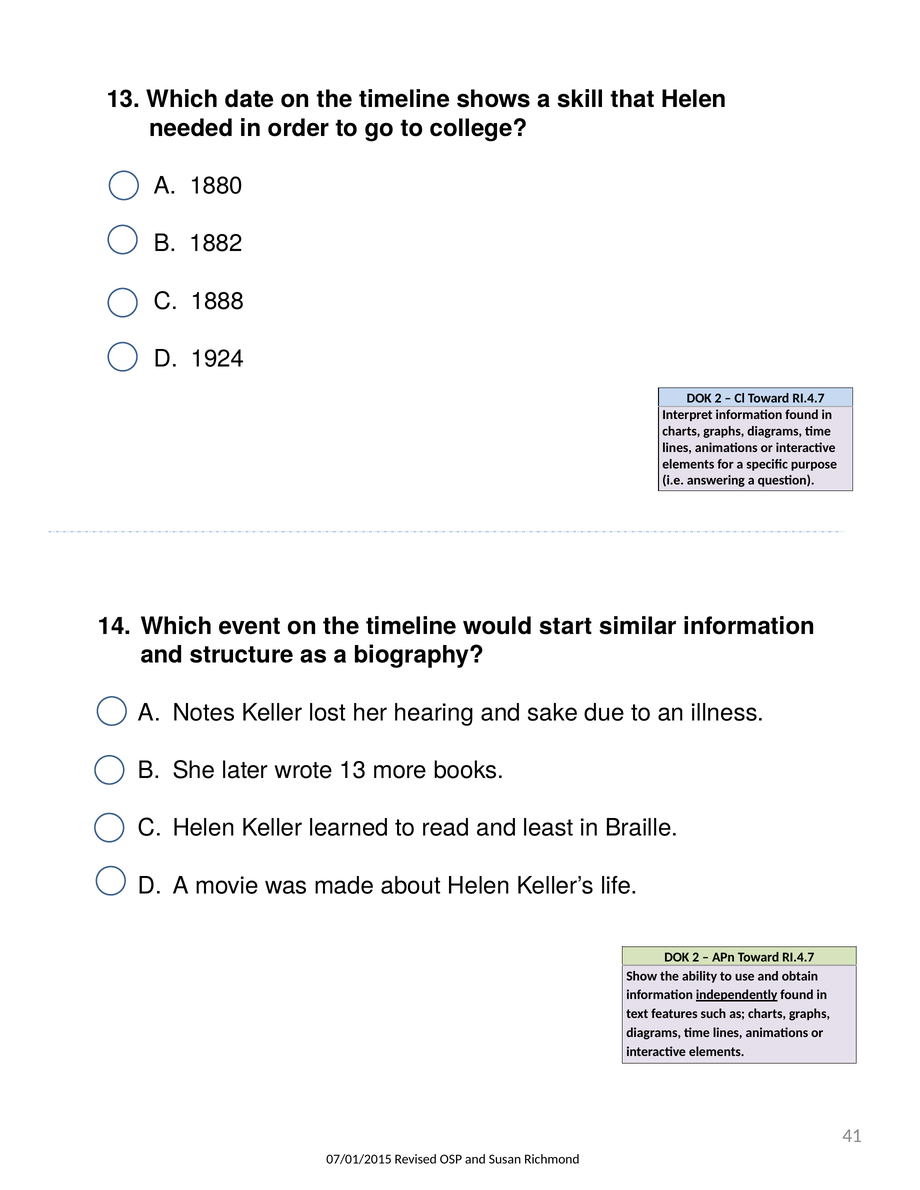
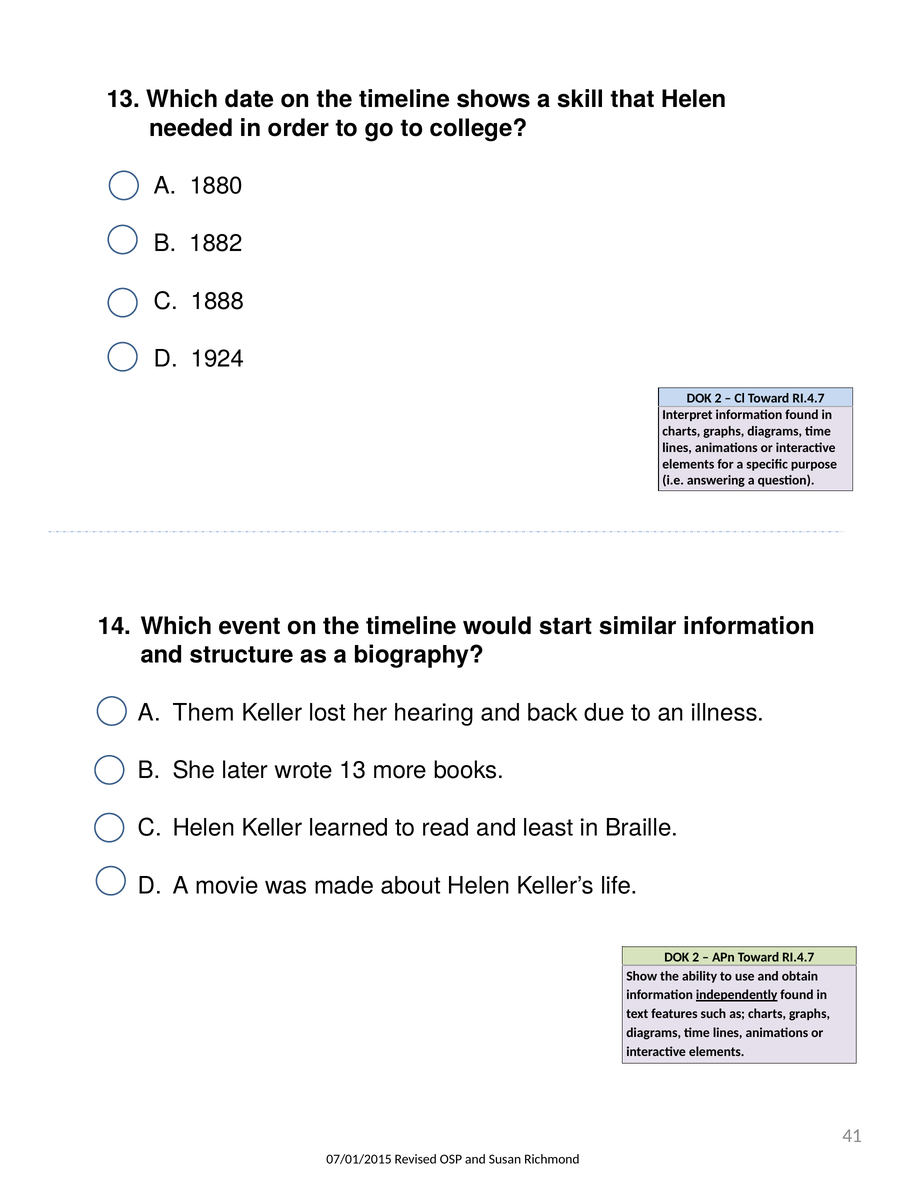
Notes: Notes -> Them (204, 713)
sake: sake -> back (553, 713)
